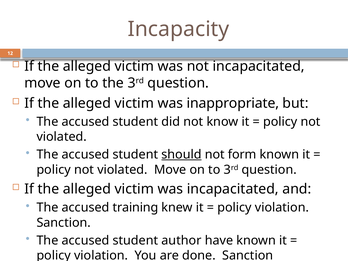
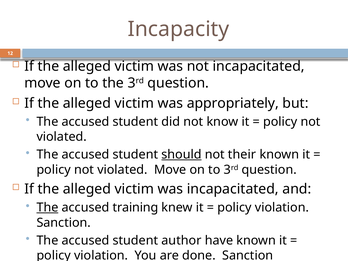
inappropriate: inappropriate -> appropriately (233, 103)
form: form -> their (242, 155)
The underline: none -> present (47, 208)
